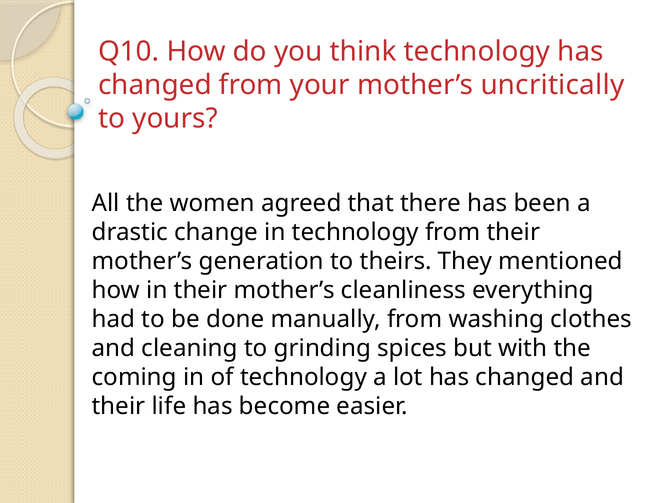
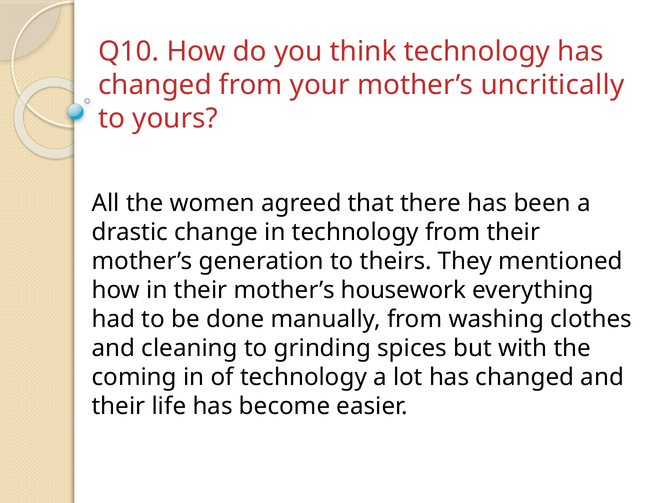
cleanliness: cleanliness -> housework (403, 290)
